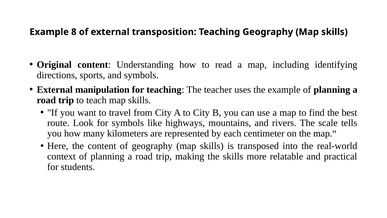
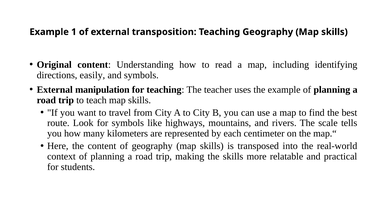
8: 8 -> 1 (74, 32)
sports: sports -> easily (92, 75)
